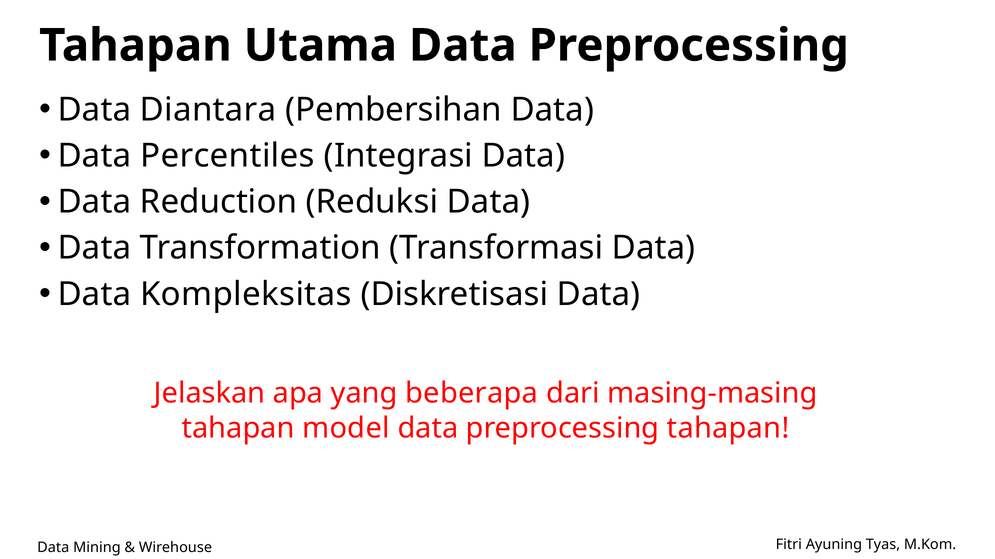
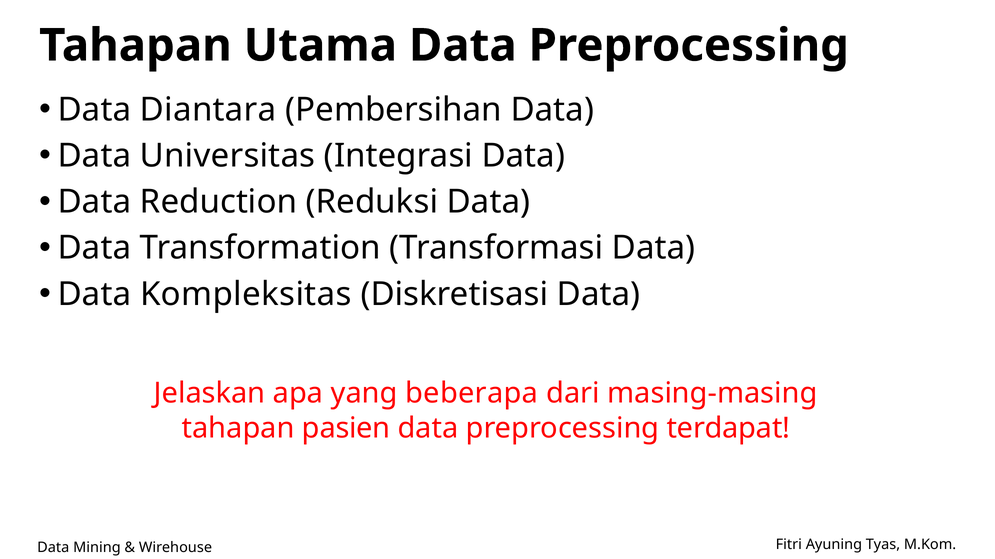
Percentiles: Percentiles -> Universitas (228, 156)
model: model -> pasien (346, 429)
preprocessing tahapan: tahapan -> terdapat (728, 429)
